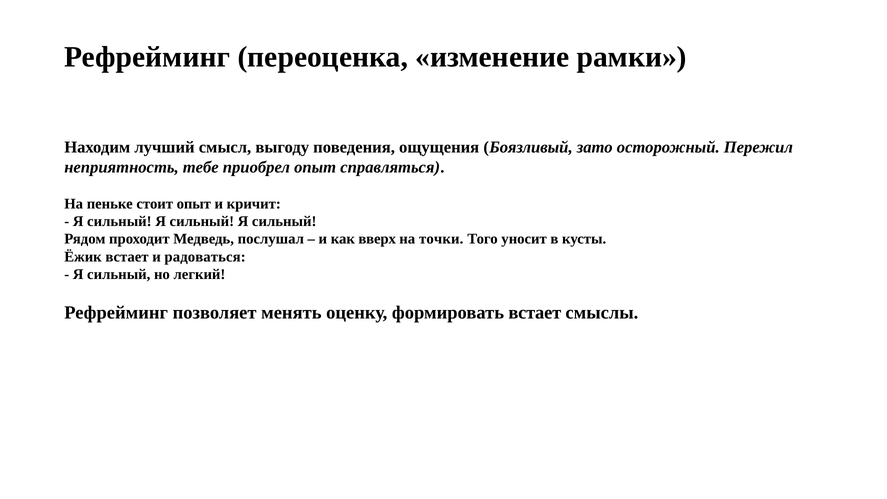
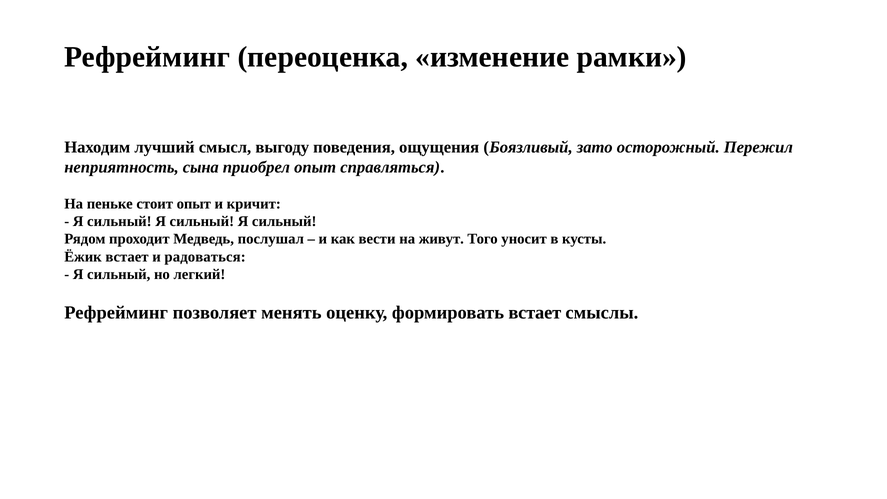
тебе: тебе -> сына (201, 167)
вверх: вверх -> вести (377, 239)
точки: точки -> живут (441, 239)
